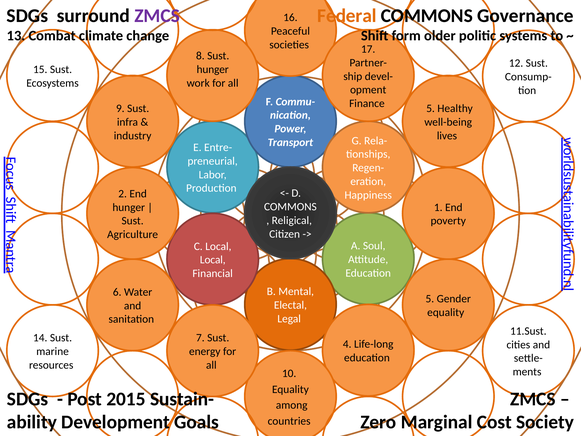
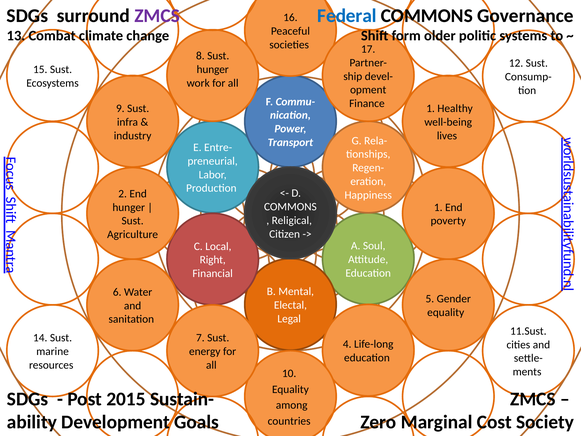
Federal colour: orange -> blue (347, 16)
Finance 5: 5 -> 1 (431, 108)
Local: Local -> Right (213, 260)
